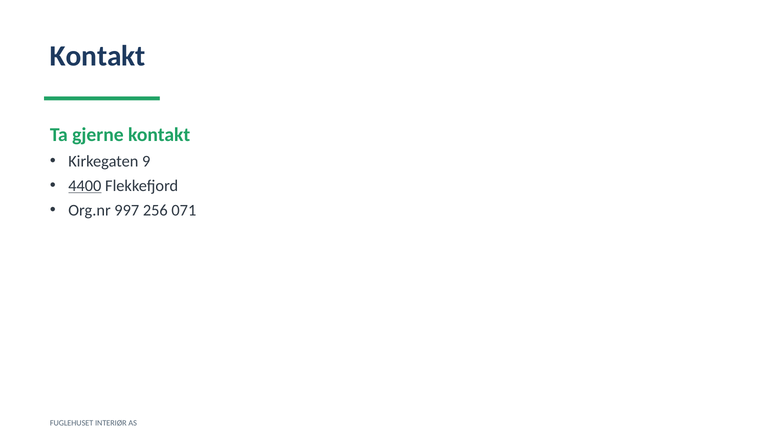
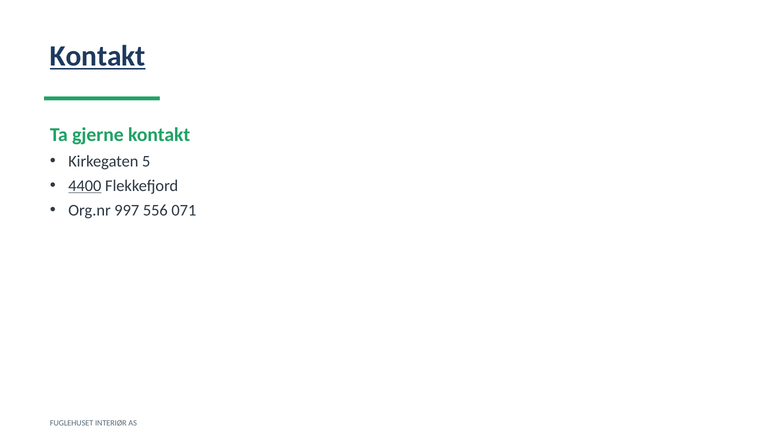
Kontakt underline: none -> present (98, 56)
9: 9 -> 5 (146, 161)
256: 256 -> 556 (155, 210)
